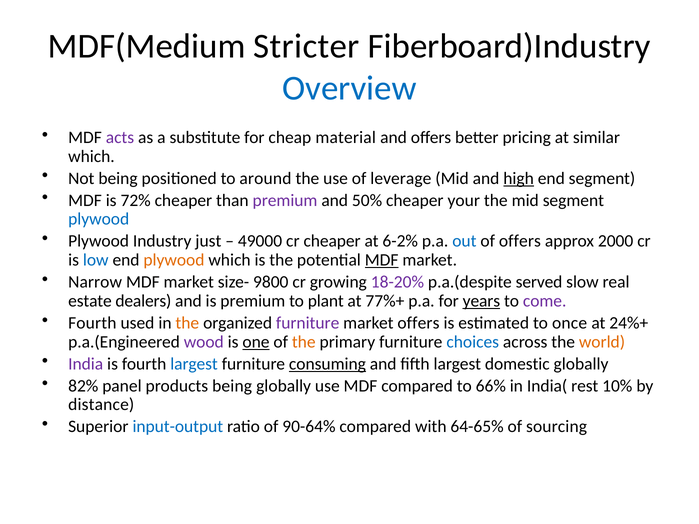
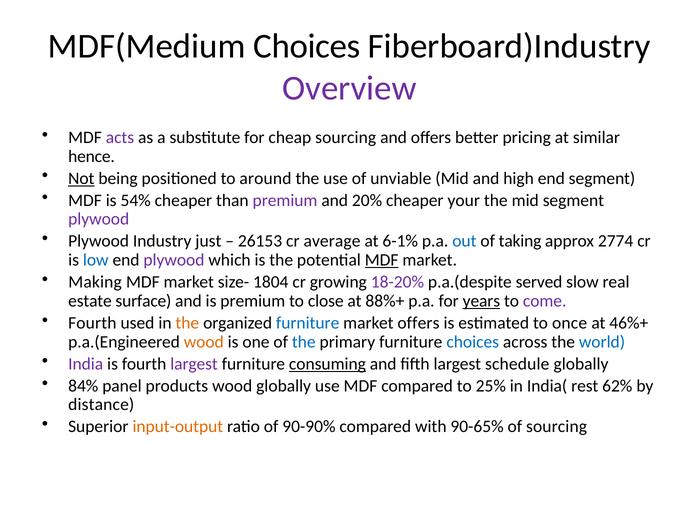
MDF(Medium Stricter: Stricter -> Choices (307, 46)
Overview colour: blue -> purple (349, 88)
cheap material: material -> sourcing (346, 138)
which: which -> hence (92, 156)
Not underline: none -> present (81, 178)
leverage: leverage -> unviable (401, 178)
high underline: present -> none (519, 178)
72%: 72% -> 54% (136, 200)
50%: 50% -> 20% (367, 200)
plywood colour: blue -> purple (99, 219)
49000: 49000 -> 26153 (260, 241)
cr cheaper: cheaper -> average (332, 241)
6-2%: 6-2% -> 6-1% (400, 241)
of offers: offers -> taking (520, 241)
2000: 2000 -> 2774 (616, 241)
plywood colour: orange -> purple (174, 260)
Narrow: Narrow -> Making (95, 282)
9800: 9800 -> 1804 (271, 282)
dealers: dealers -> surface (143, 301)
plant: plant -> close (326, 301)
77%+: 77%+ -> 88%+ (385, 301)
furniture colour: purple -> blue (308, 323)
24%+: 24%+ -> 46%+ (629, 323)
wood colour: purple -> orange (204, 342)
one underline: present -> none (256, 342)
the colour: orange -> blue (304, 342)
world colour: orange -> blue (602, 342)
largest colour: blue -> purple (194, 364)
domestic: domestic -> schedule (517, 364)
82%: 82% -> 84% (83, 386)
products being: being -> wood (232, 386)
66%: 66% -> 25% (491, 386)
10%: 10% -> 62% (617, 386)
input-output colour: blue -> orange (178, 427)
90-64%: 90-64% -> 90-90% (309, 427)
64-65%: 64-65% -> 90-65% (477, 427)
